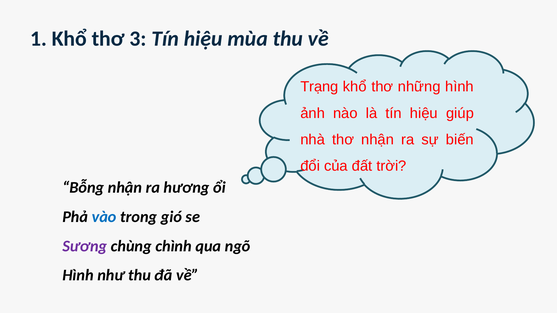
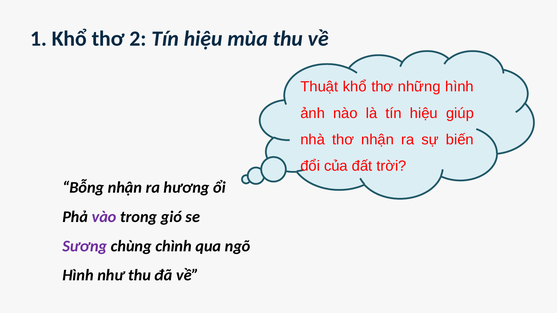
3: 3 -> 2 (138, 39)
Trạng: Trạng -> Thuật (319, 87)
vào colour: blue -> purple (104, 217)
